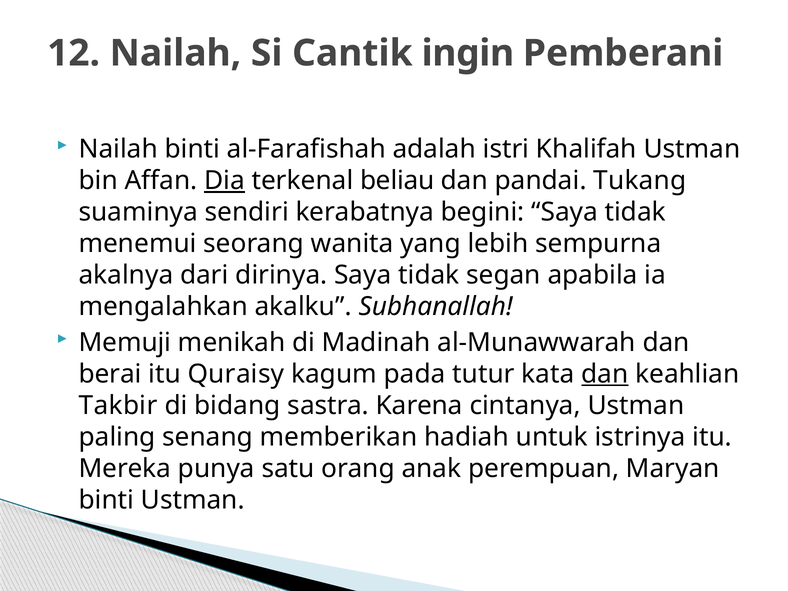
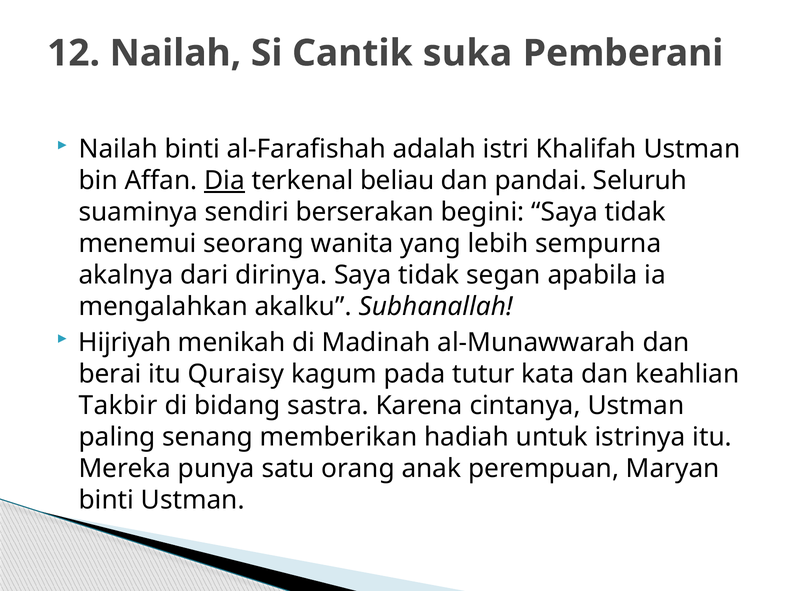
ingin: ingin -> suka (467, 53)
Tukang: Tukang -> Seluruh (640, 181)
kerabatnya: kerabatnya -> berserakan (365, 212)
Memuji: Memuji -> Hijriyah (125, 343)
dan underline: present -> none (605, 374)
